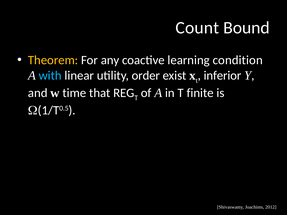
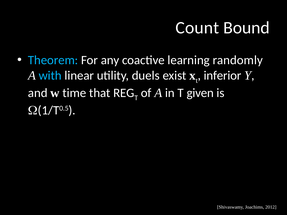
Theorem colour: yellow -> light blue (53, 60)
condition: condition -> randomly (238, 60)
order: order -> duels (146, 76)
finite: finite -> given (200, 93)
